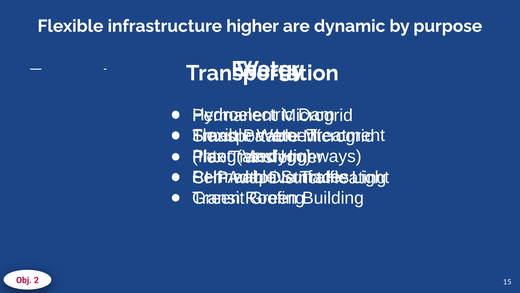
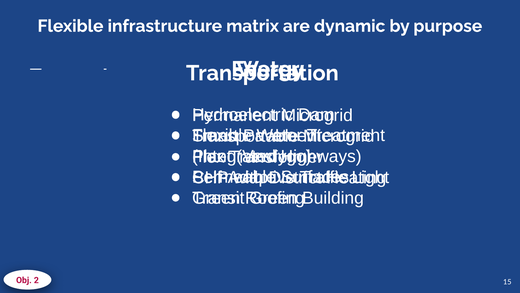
higher: higher -> matrix (253, 26)
